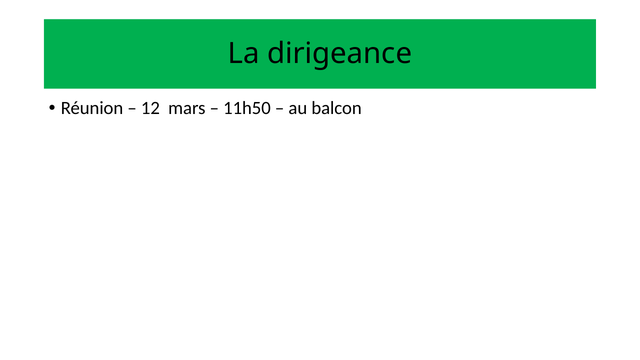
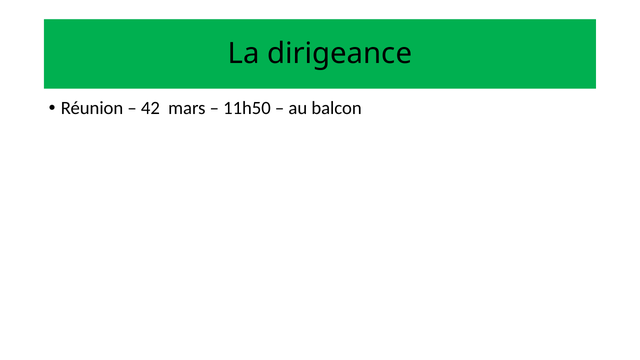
12: 12 -> 42 (150, 108)
